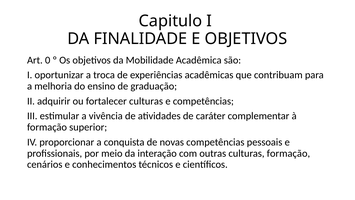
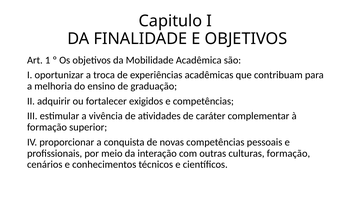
0: 0 -> 1 (48, 60)
fortalecer culturas: culturas -> exigidos (146, 101)
